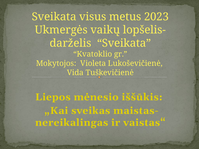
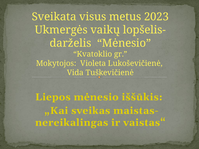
Sveikata: Sveikata -> Mėnesio (124, 43)
